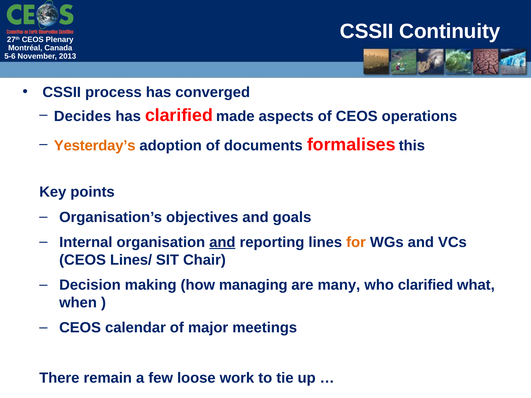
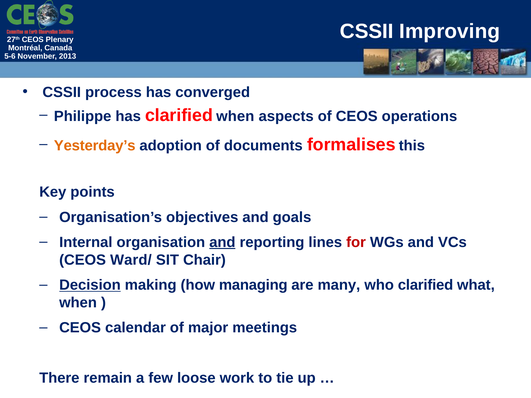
Continuity: Continuity -> Improving (450, 31)
Decides: Decides -> Philippe (83, 116)
clarified made: made -> when (235, 116)
for colour: orange -> red (356, 242)
Lines/: Lines/ -> Ward/ (131, 260)
Decision underline: none -> present (90, 285)
